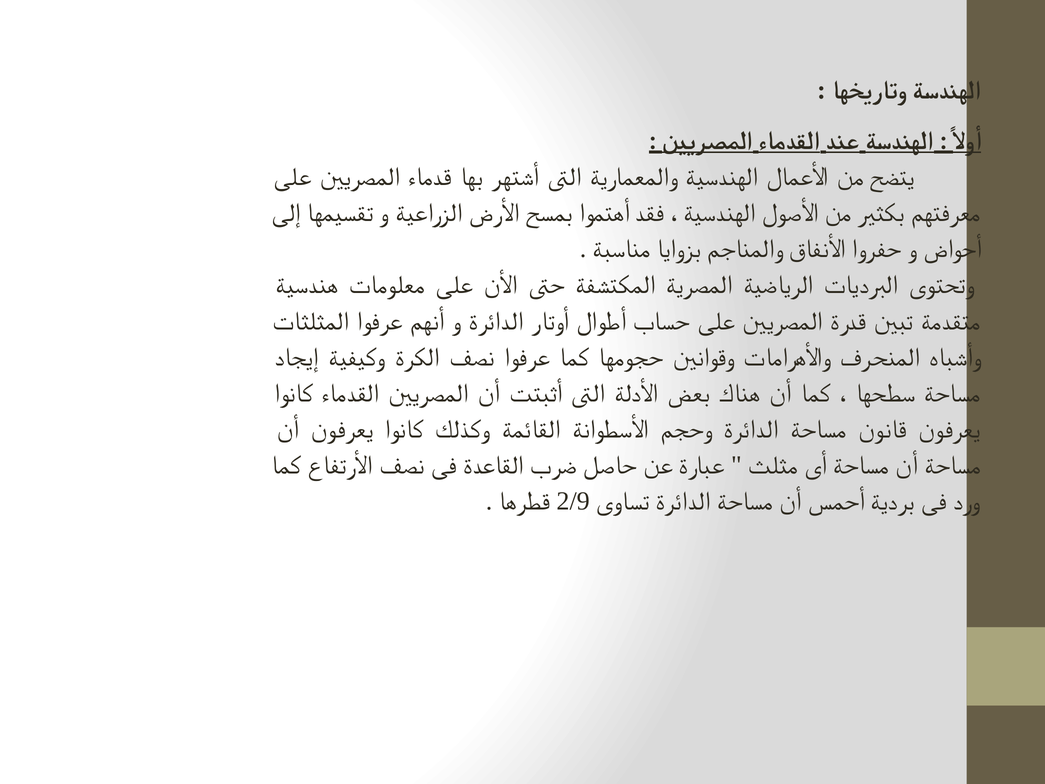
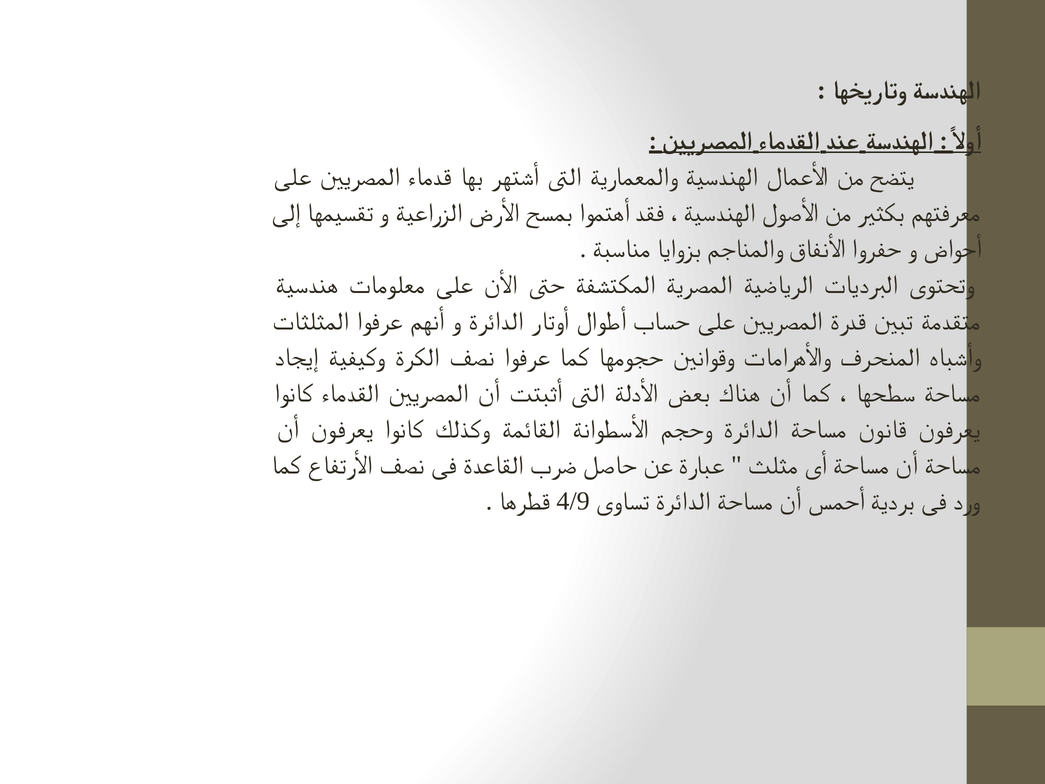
2/9: 2/9 -> 4/9 (573, 501)
